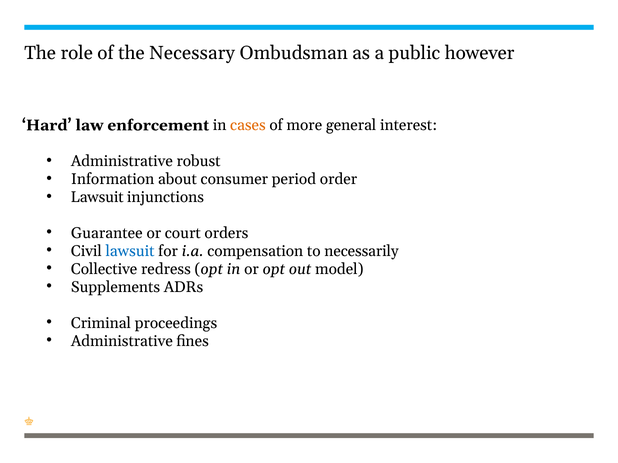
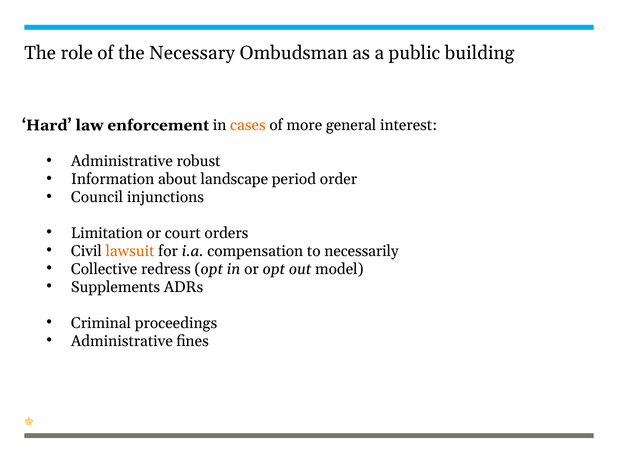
however: however -> building (480, 53)
consumer: consumer -> landscape (234, 179)
Lawsuit: Lawsuit -> Council (97, 197)
Guarantee: Guarantee -> Limitation (107, 233)
lawsuit colour: blue -> orange (130, 251)
